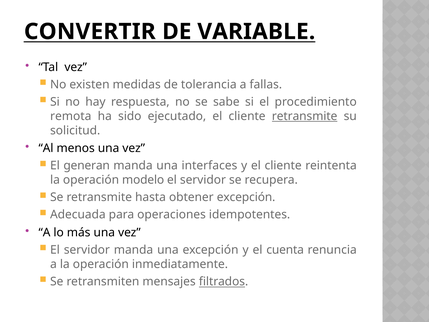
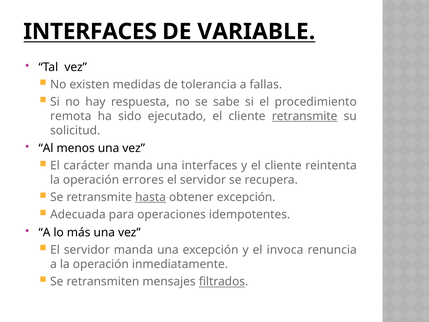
CONVERTIR: CONVERTIR -> INTERFACES (90, 32)
generan: generan -> carácter (87, 166)
modelo: modelo -> errores (143, 180)
hasta underline: none -> present (151, 197)
cuenta: cuenta -> invoca (285, 250)
